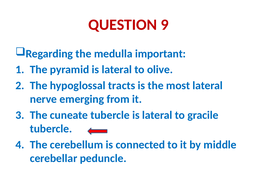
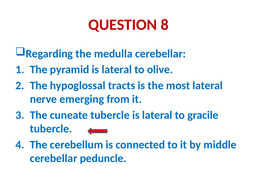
9: 9 -> 8 (165, 25)
medulla important: important -> cerebellar (160, 54)
